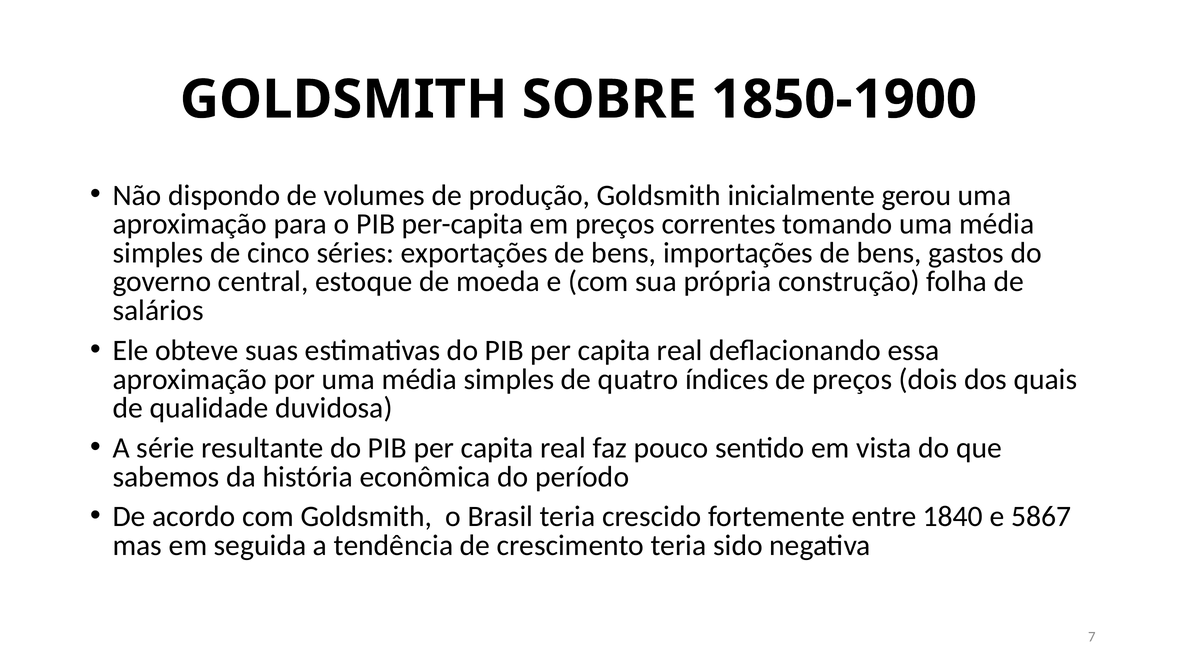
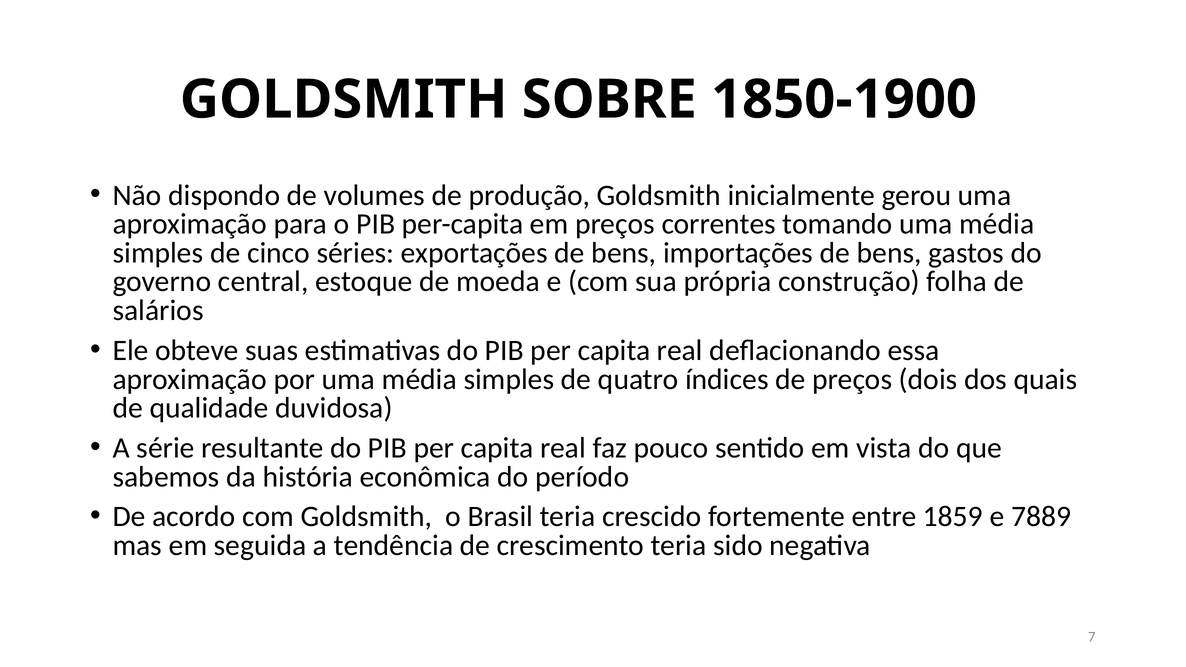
1840: 1840 -> 1859 (953, 517)
5867: 5867 -> 7889 (1041, 517)
